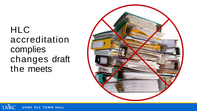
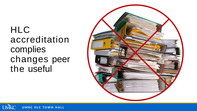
draft: draft -> peer (61, 59)
meets: meets -> useful (40, 69)
